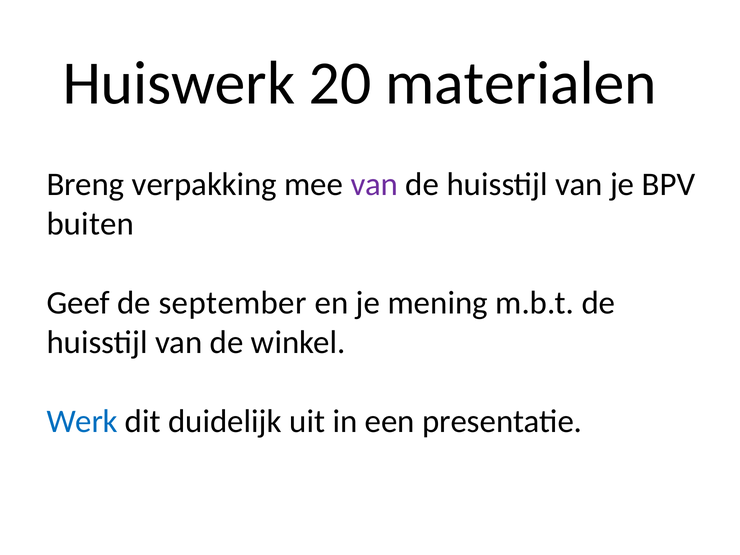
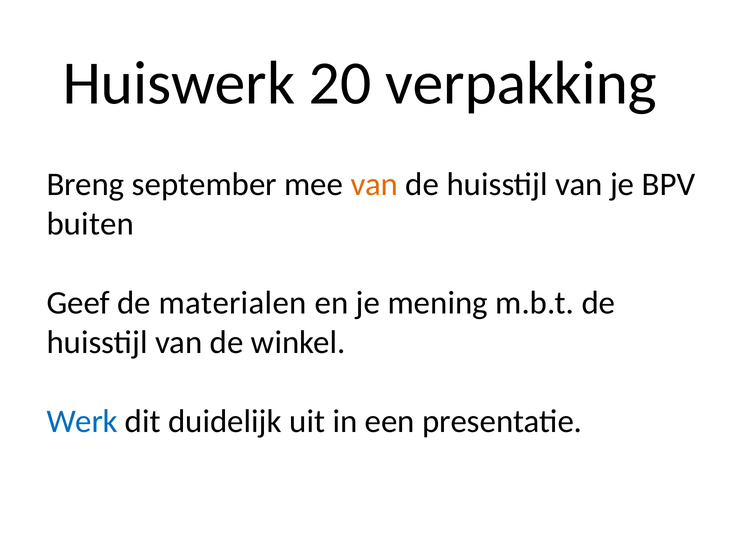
materialen: materialen -> verpakking (521, 83)
verpakking: verpakking -> september (204, 185)
van colour: purple -> orange (374, 185)
september: september -> materialen (233, 303)
